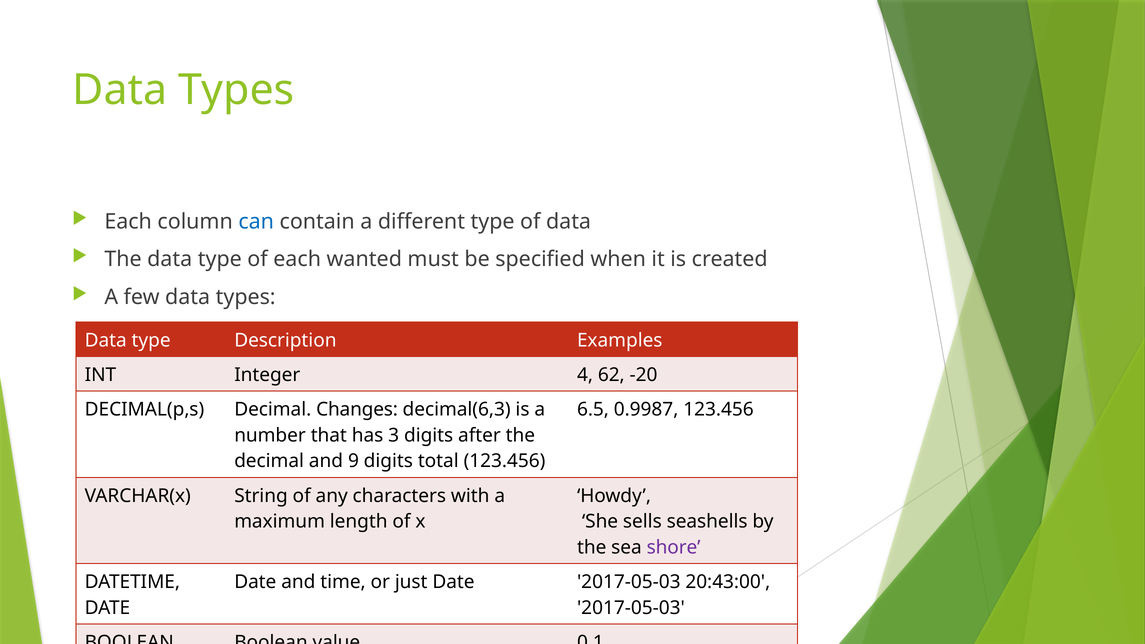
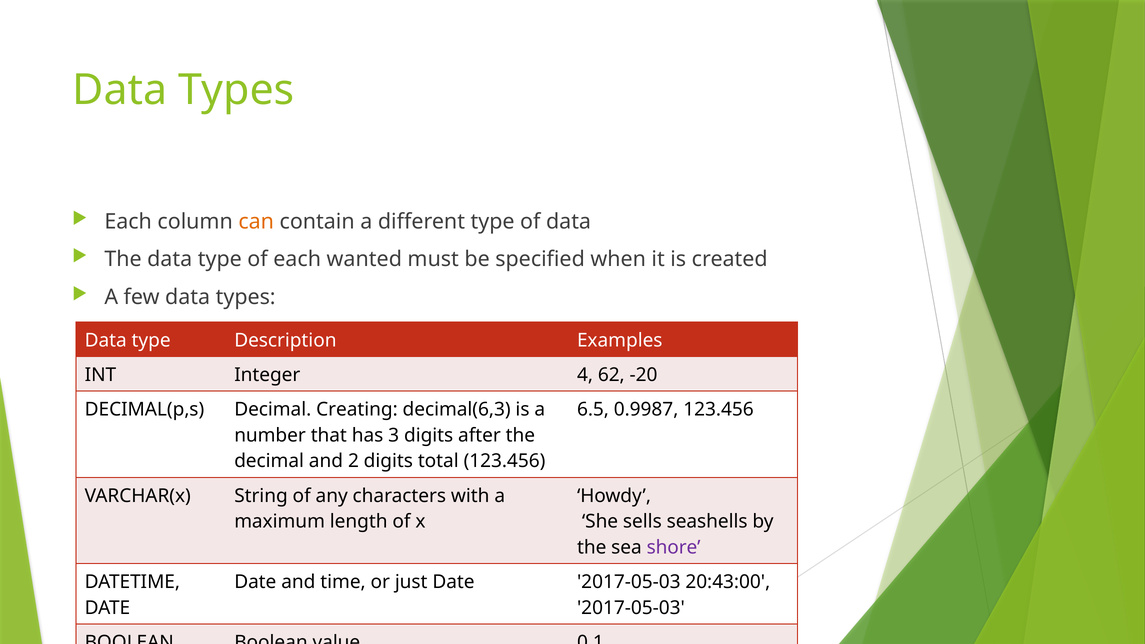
can colour: blue -> orange (256, 222)
Changes: Changes -> Creating (357, 409)
9: 9 -> 2 (353, 461)
